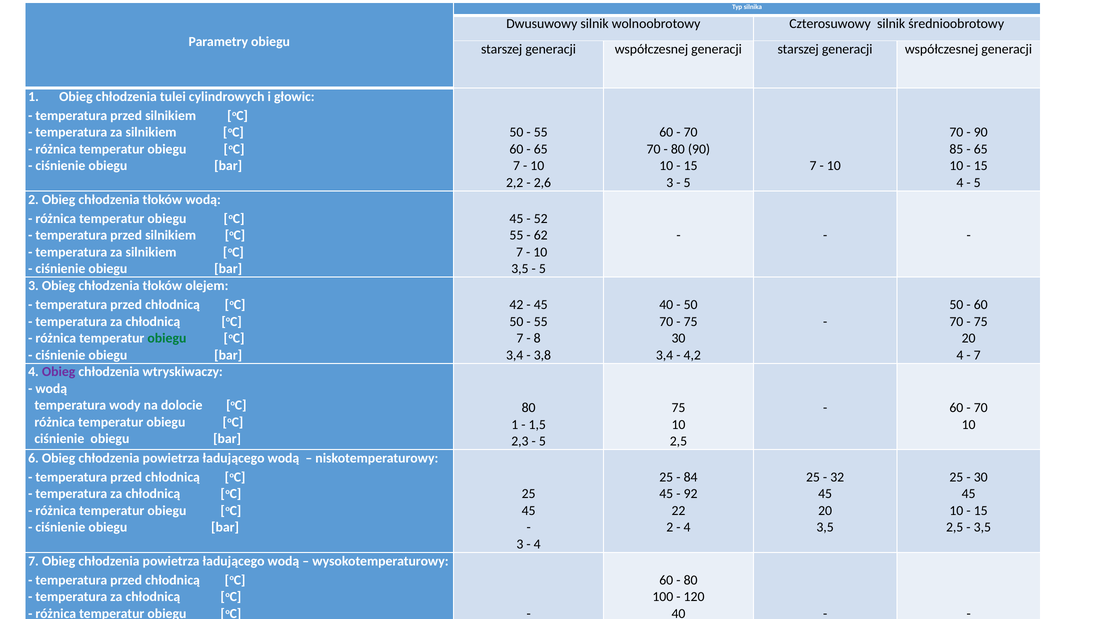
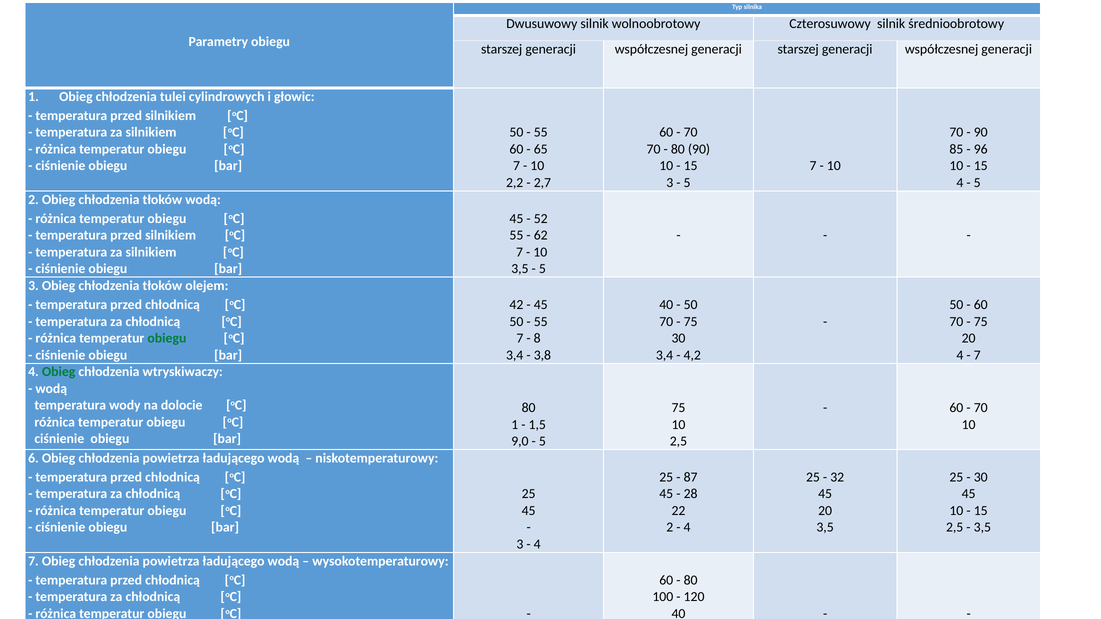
65: 65 -> 96 (981, 149)
2,6: 2,6 -> 2,7 (542, 183)
Obieg colour: purple -> green (59, 372)
2,3: 2,3 -> 9,0 (520, 441)
84: 84 -> 87 (691, 477)
92: 92 -> 28 (691, 494)
